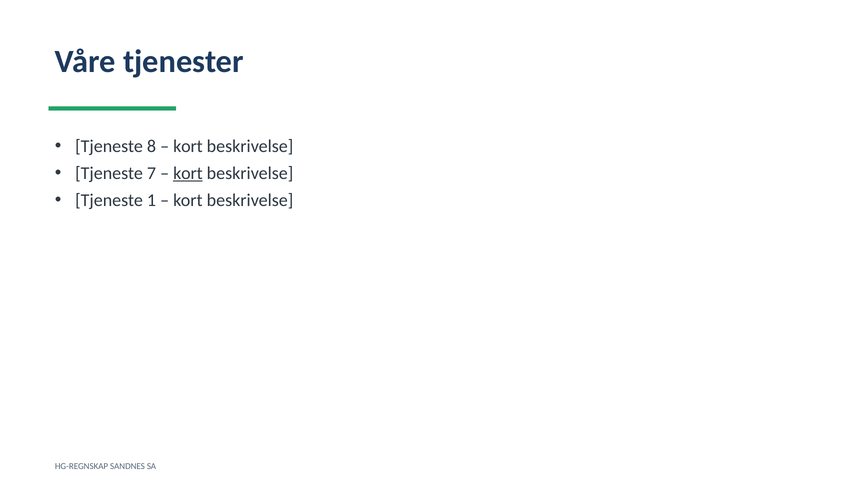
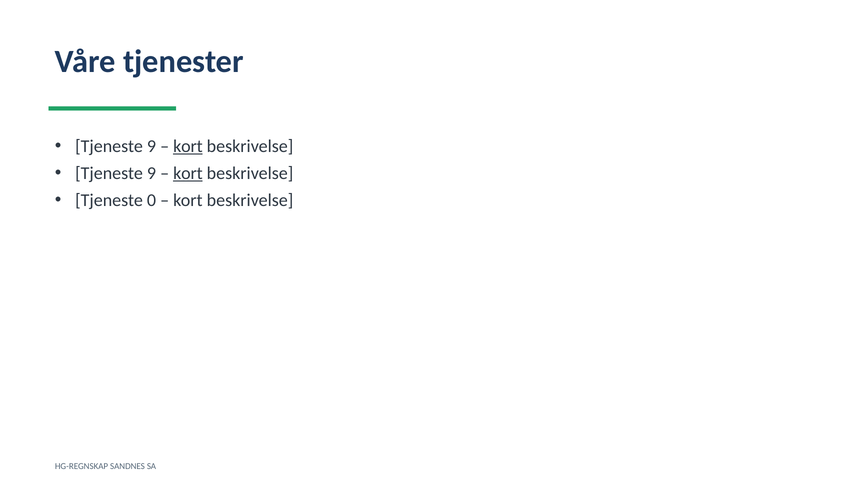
8: 8 -> 9 (151, 146)
kort underline: none -> present (188, 146)
7: 7 -> 9 (151, 173)
1: 1 -> 0 (151, 200)
